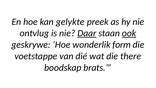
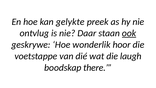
Daar underline: present -> none (87, 33)
form: form -> hoor (122, 45)
there: there -> laugh (131, 56)
brats: brats -> there (98, 67)
